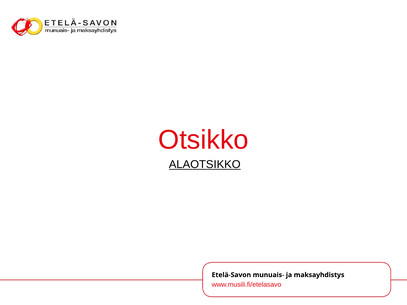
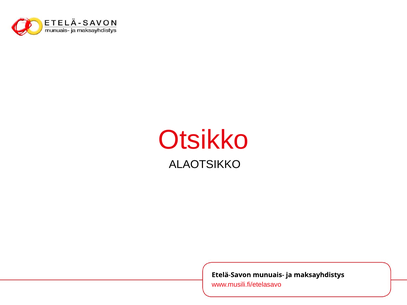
ALAOTSIKKO underline: present -> none (205, 165)
